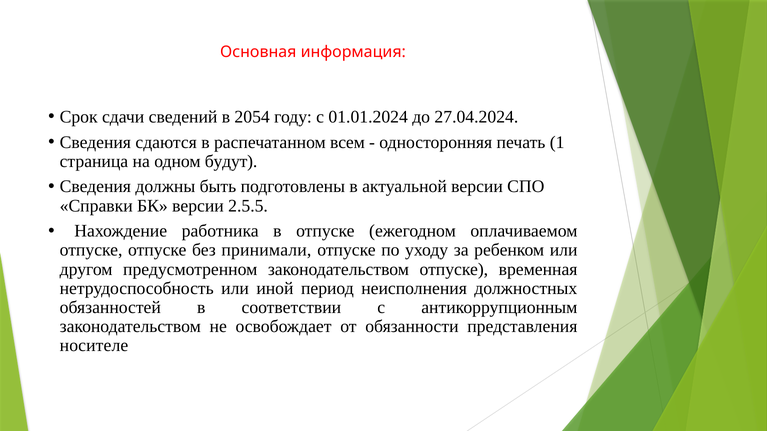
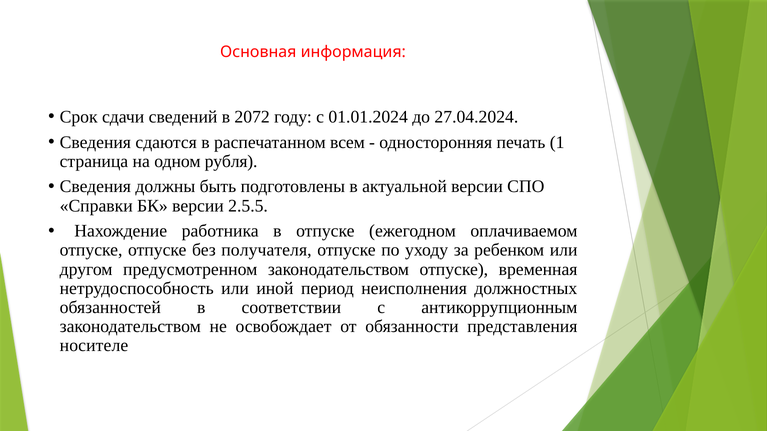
2054: 2054 -> 2072 (252, 117)
будут: будут -> рубля (231, 161)
принимали: принимали -> получателя (266, 250)
